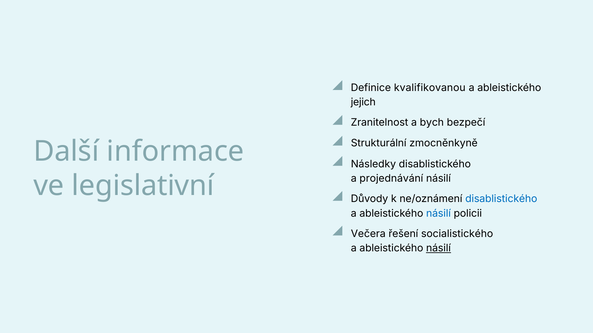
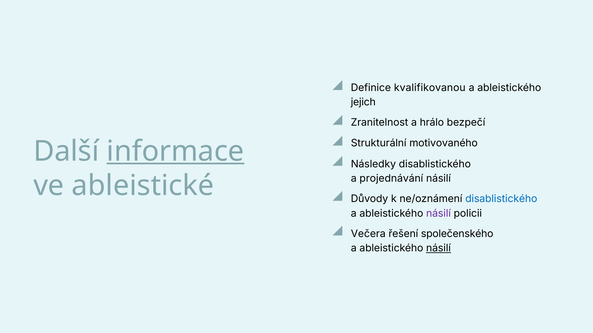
bych: bych -> hrálo (432, 123)
zmocněnkyně: zmocněnkyně -> motivovaného (444, 143)
informace underline: none -> present (175, 151)
legislativní: legislativní -> ableistické (143, 186)
násilí colour: blue -> purple (438, 214)
socialistického: socialistického -> společenského (457, 234)
